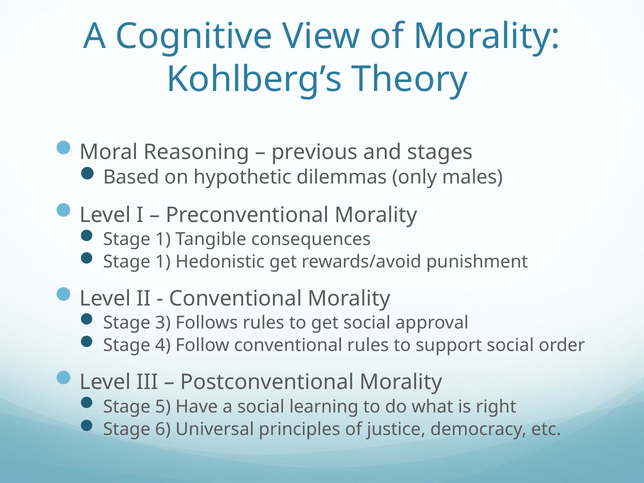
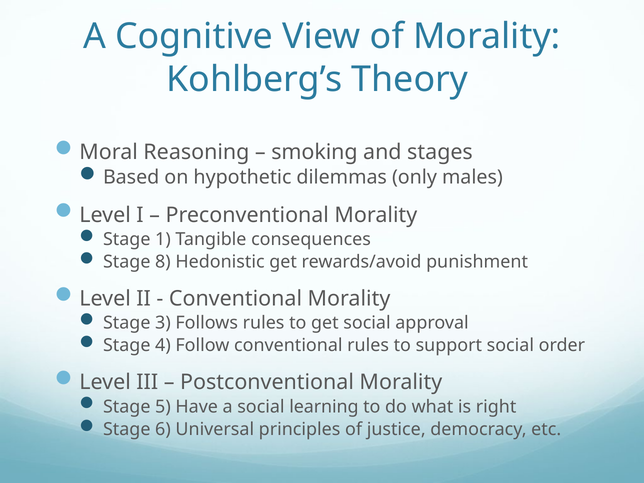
previous: previous -> smoking (314, 152)
1: 1 -> 8 (163, 262)
